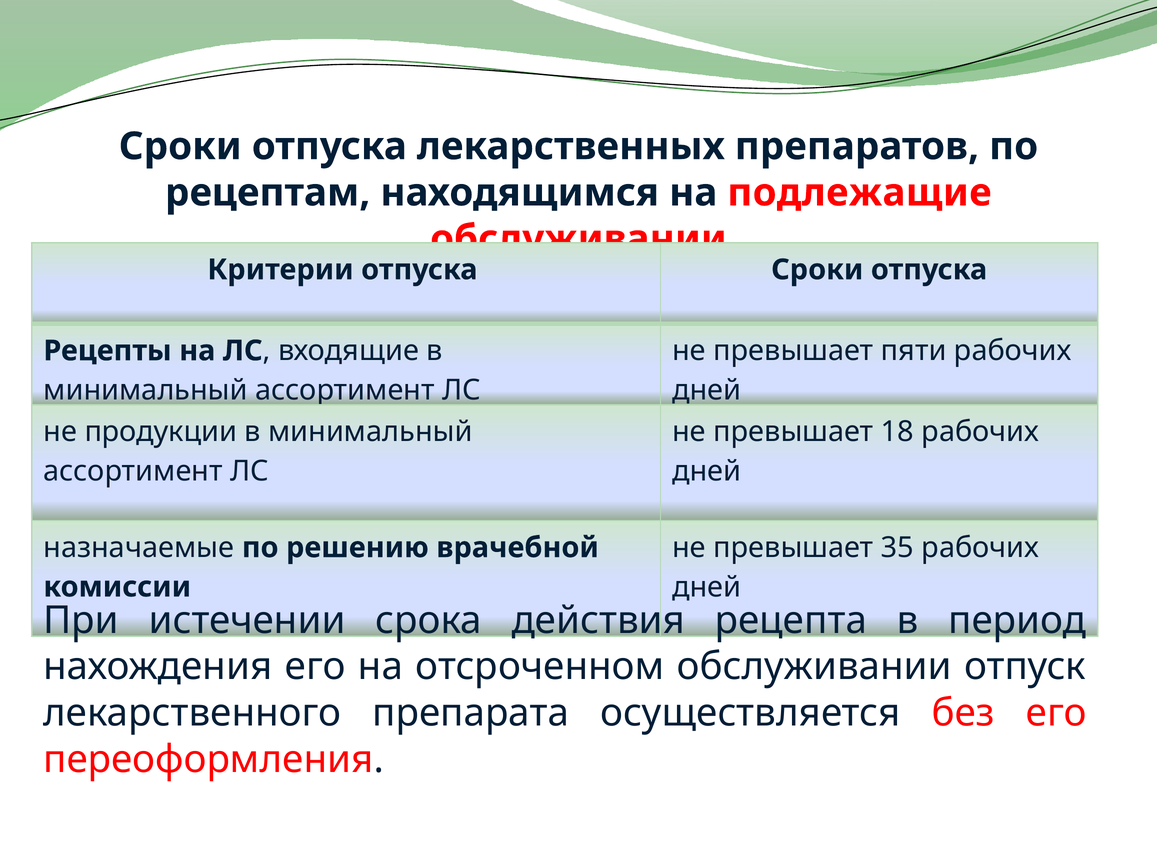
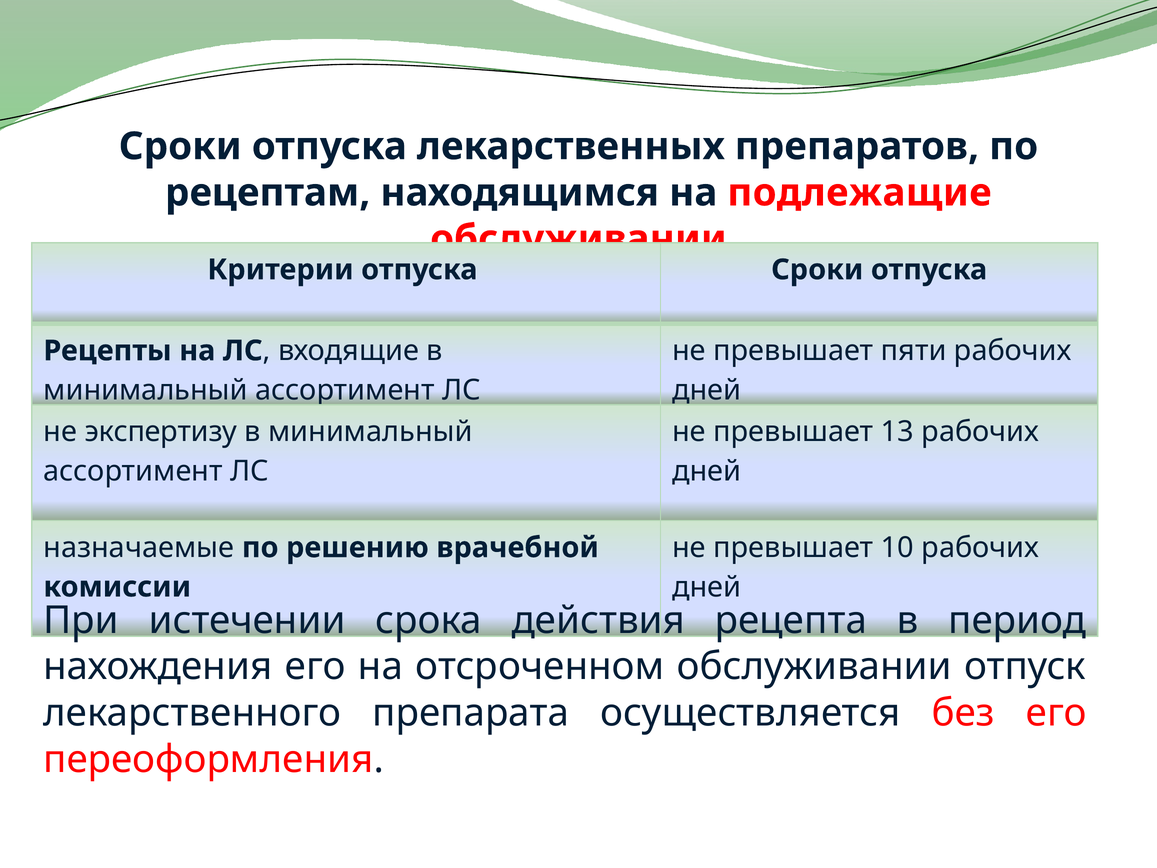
продукции: продукции -> экспертизу (161, 432)
18: 18 -> 13 (897, 432)
35: 35 -> 10 (897, 547)
